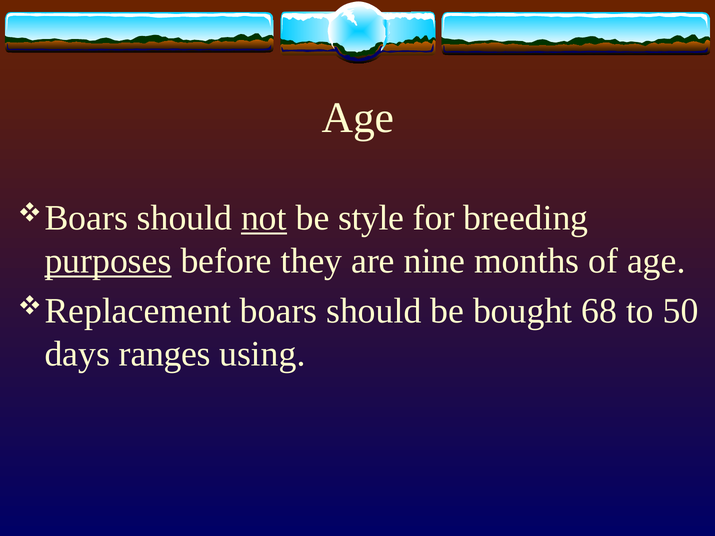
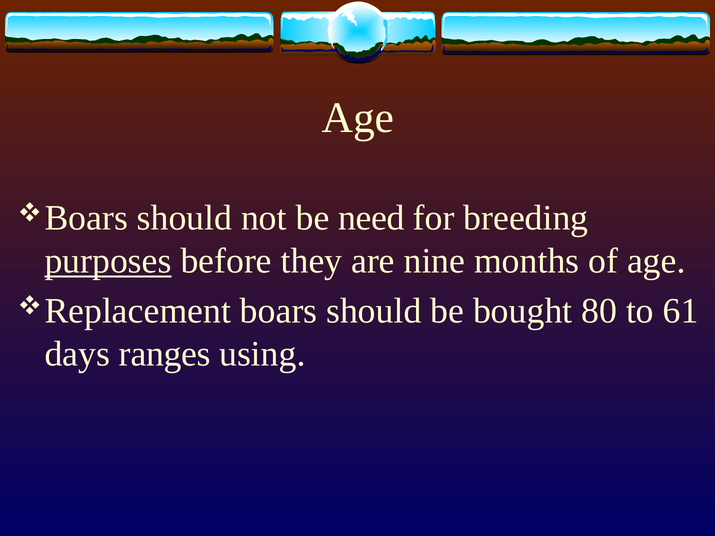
not underline: present -> none (264, 218)
style: style -> need (371, 218)
68: 68 -> 80 (599, 311)
50: 50 -> 61 (681, 311)
